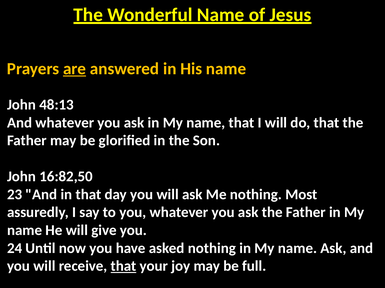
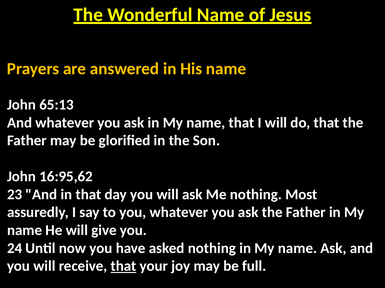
are underline: present -> none (75, 69)
48:13: 48:13 -> 65:13 (57, 105)
16:82,50: 16:82,50 -> 16:95,62 (66, 177)
